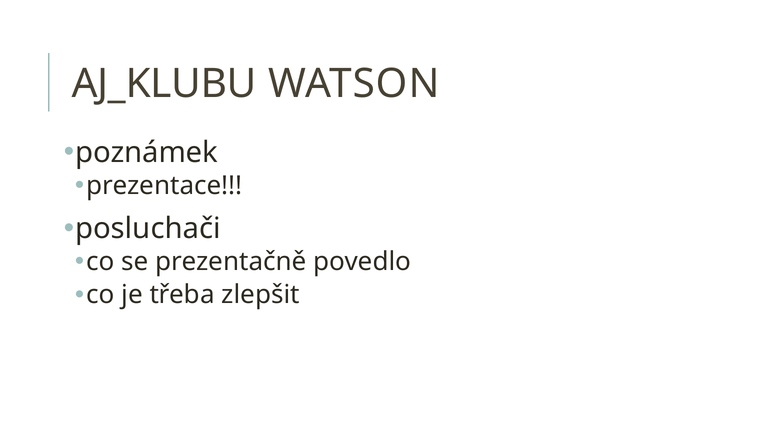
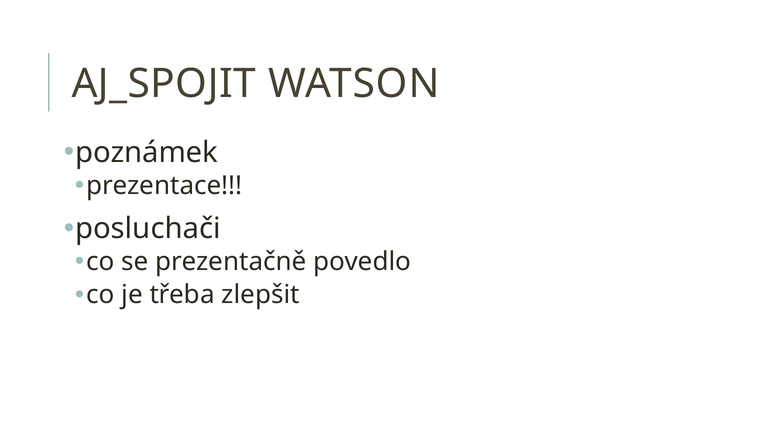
AJ_KLUBU: AJ_KLUBU -> AJ_SPOJIT (164, 84)
